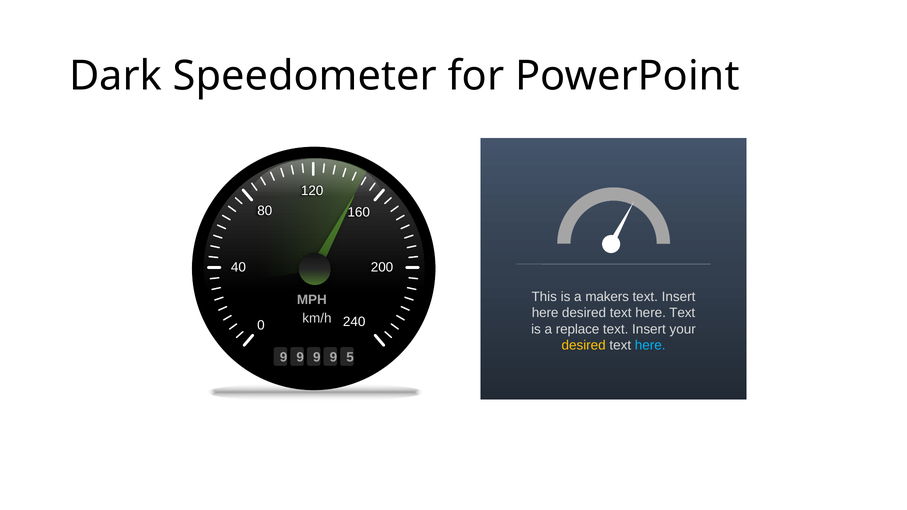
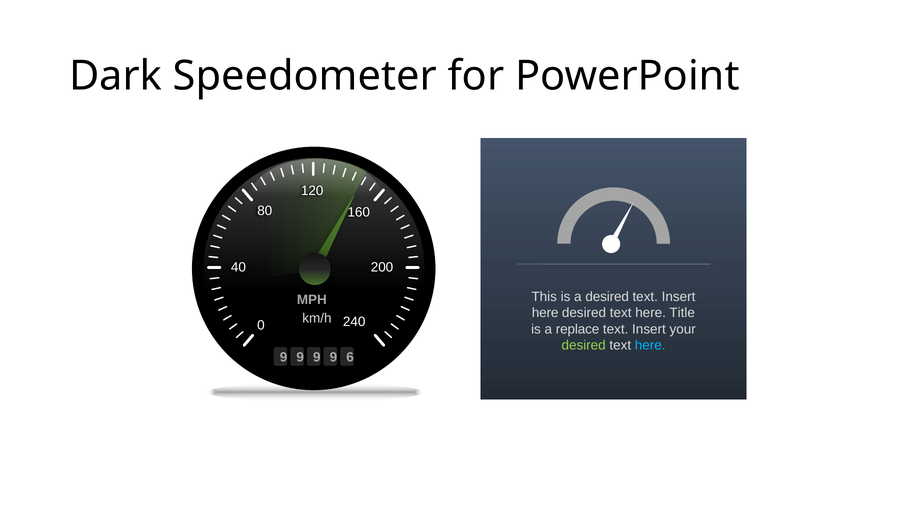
a makers: makers -> desired (607, 297)
here Text: Text -> Title (682, 313)
desired colour: yellow -> light green (584, 345)
5: 5 -> 6 (350, 357)
